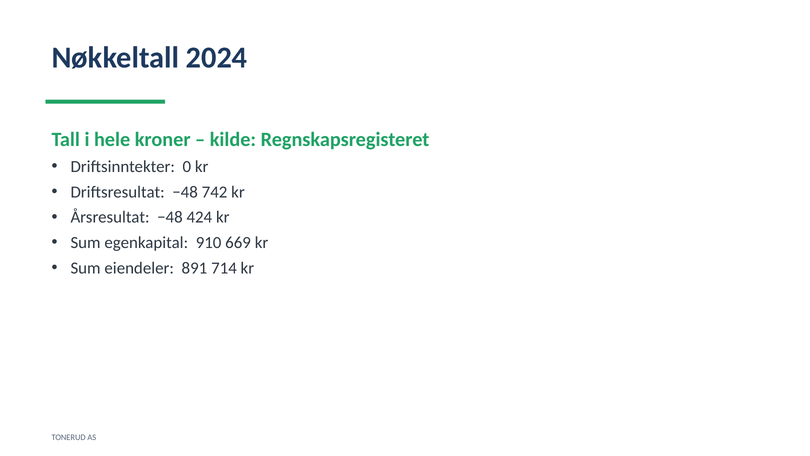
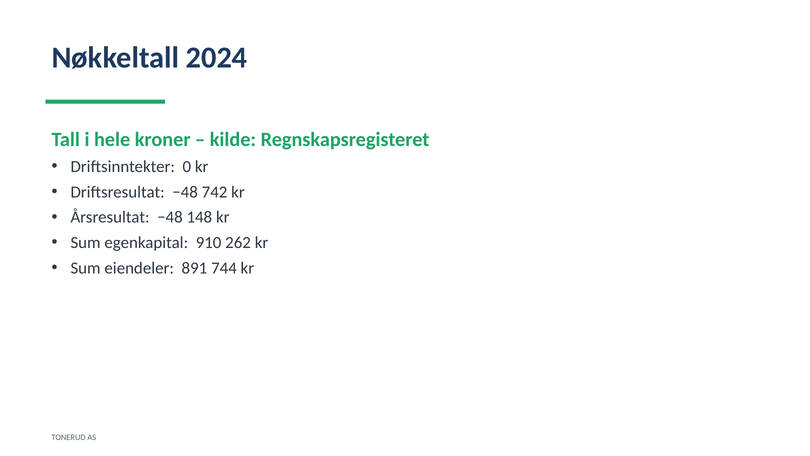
424: 424 -> 148 (199, 217)
669: 669 -> 262 (238, 243)
714: 714 -> 744 (224, 268)
